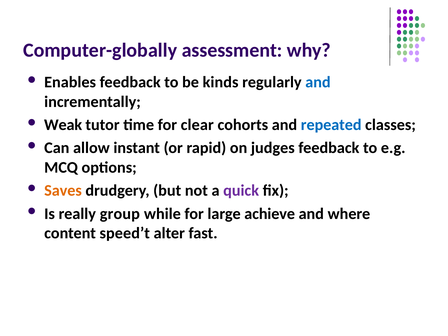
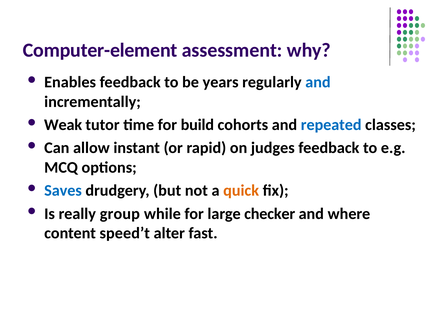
Computer-globally: Computer-globally -> Computer-element (100, 50)
kinds: kinds -> years (221, 82)
clear: clear -> build (197, 125)
Saves colour: orange -> blue (63, 191)
quick colour: purple -> orange (241, 191)
achieve: achieve -> checker (270, 214)
